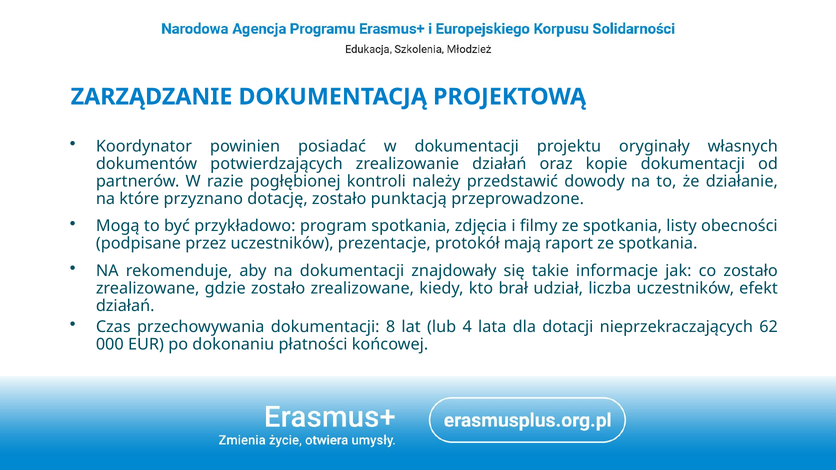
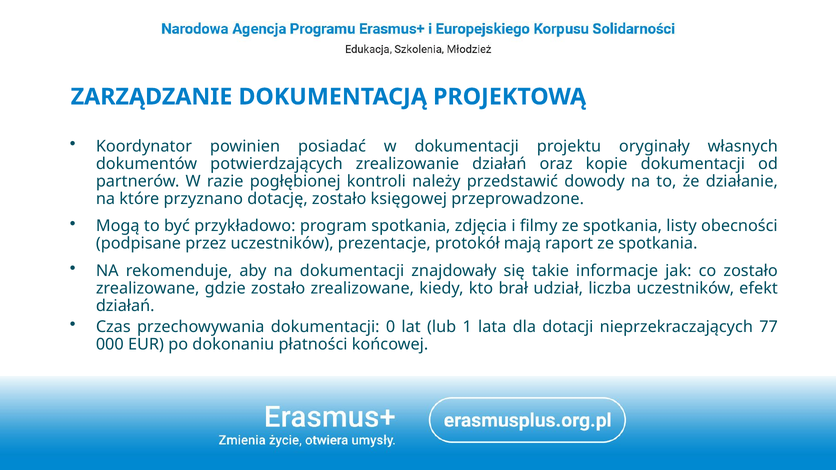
punktacją: punktacją -> księgowej (409, 199)
8: 8 -> 0 (391, 327)
4: 4 -> 1 (467, 327)
62: 62 -> 77 (769, 327)
